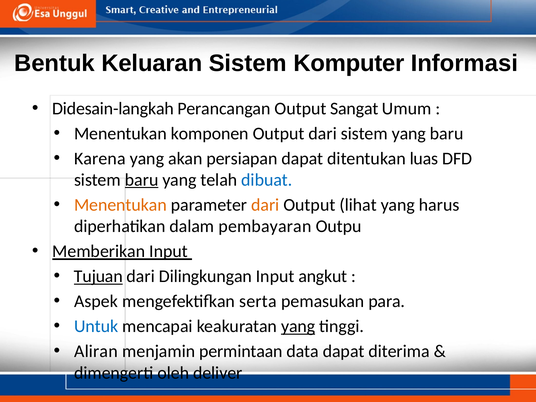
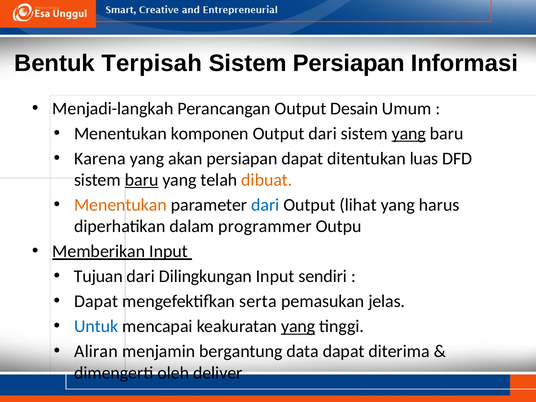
Keluaran: Keluaran -> Terpisah (152, 63)
Sistem Komputer: Komputer -> Persiapan (349, 63)
Didesain-langkah: Didesain-langkah -> Menjadi-langkah (113, 108)
Sangat: Sangat -> Desain (354, 108)
yang underline: none -> present (409, 133)
dibuat colour: blue -> orange (267, 180)
dari colour: orange -> blue (265, 205)
pembayaran: pembayaran -> programmer (265, 226)
Tujuan underline: present -> none (98, 276)
angkut: angkut -> sendiri (323, 276)
Aspek: Aspek -> Dapat (96, 301)
para: para -> jelas (387, 301)
permintaan: permintaan -> bergantung (241, 351)
